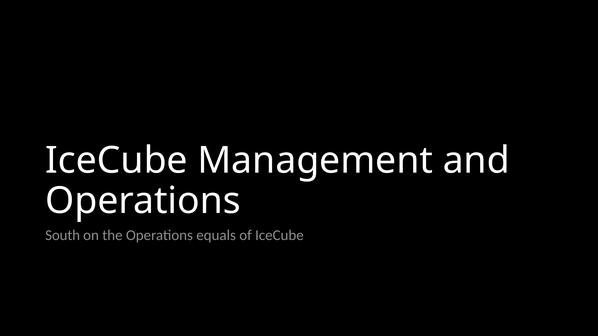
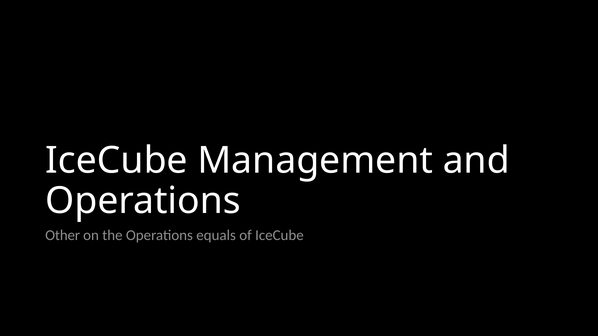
South: South -> Other (63, 235)
